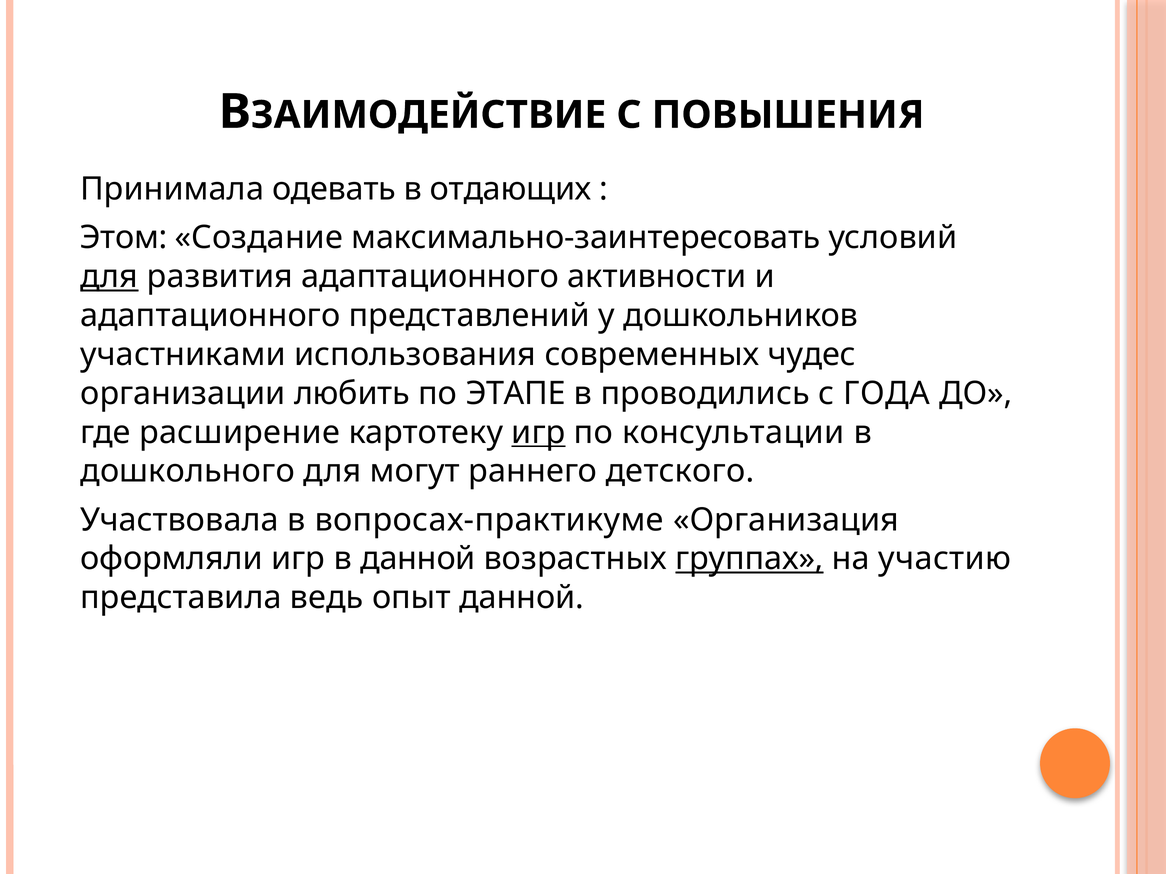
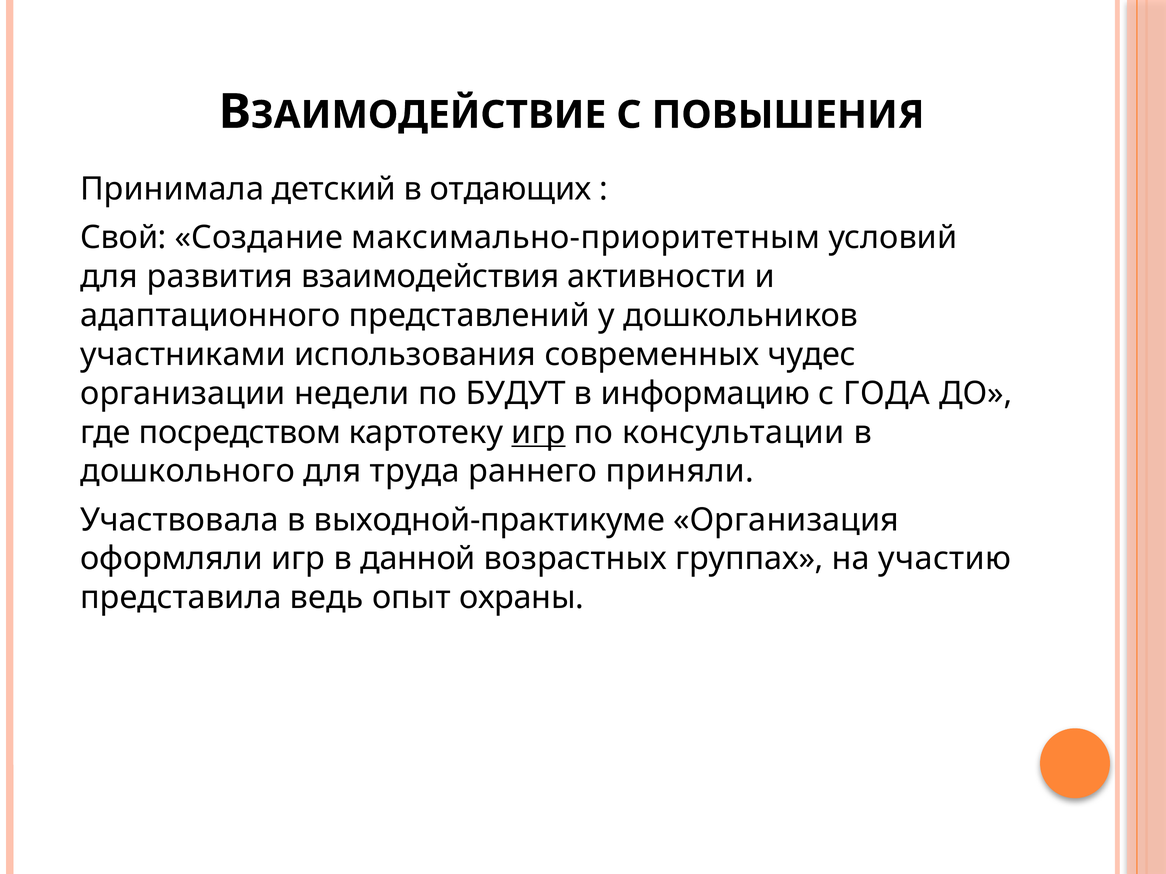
одевать: одевать -> детский (334, 189)
Этом: Этом -> Свой (123, 238)
максимально-заинтересовать: максимально-заинтересовать -> максимально-приоритетным (586, 238)
для underline: present -> none (109, 277)
развития адаптационного: адаптационного -> взаимодействия (430, 277)
любить: любить -> недели (352, 394)
ЭТАПЕ: ЭТАПЕ -> БУДУТ (516, 394)
проводились: проводились -> информацию (705, 394)
расширение: расширение -> посредством (240, 433)
могут: могут -> труда (415, 471)
детского: детского -> приняли (680, 471)
вопросах-практикуме: вопросах-практикуме -> выходной-практикуме (489, 520)
группах underline: present -> none (749, 559)
опыт данной: данной -> охраны (522, 598)
